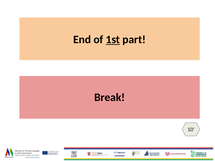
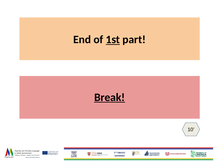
Break underline: none -> present (110, 97)
